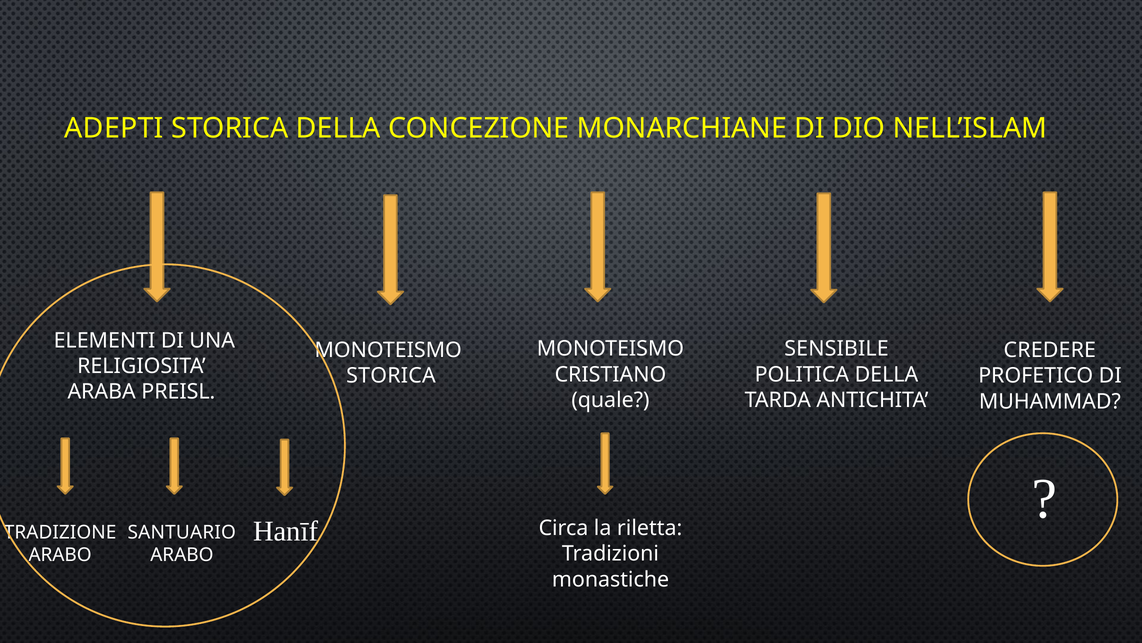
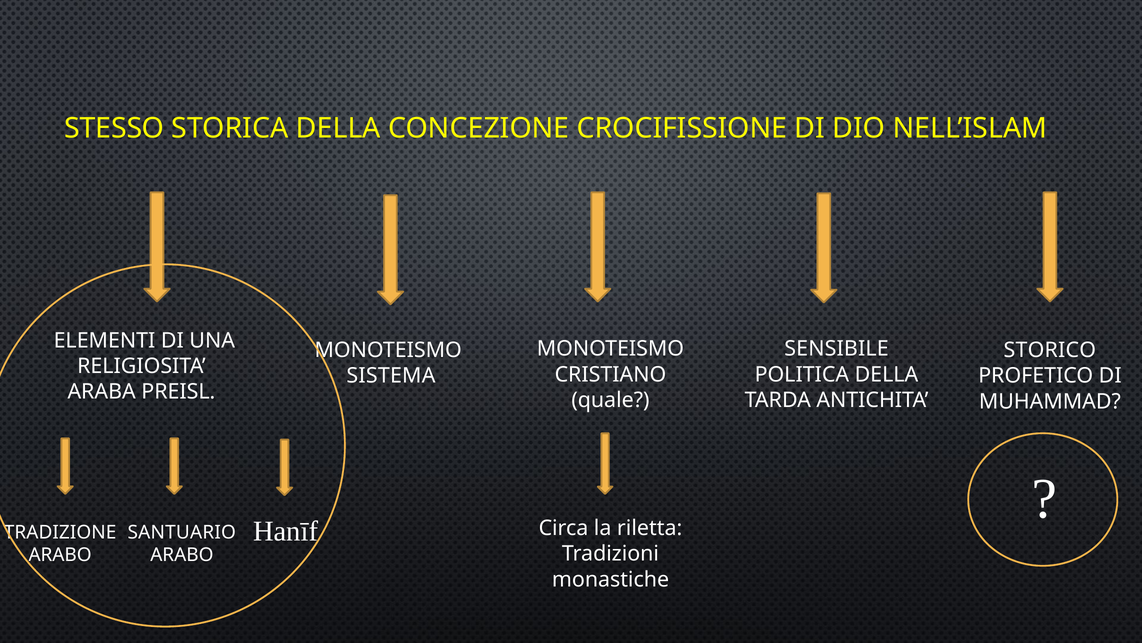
ADEPTI: ADEPTI -> STESSO (114, 128)
MONARCHIANE: MONARCHIANE -> CROCIFISSIONE (682, 128)
CREDERE: CREDERE -> STORICO (1050, 350)
STORICA: STORICA -> SISTEMA (391, 376)
